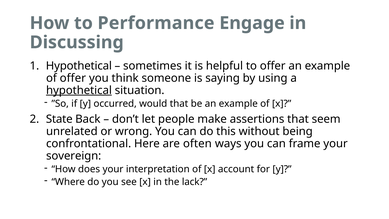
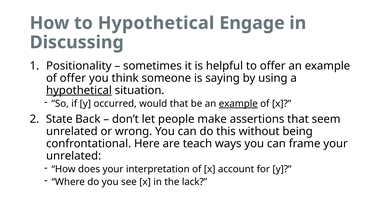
to Performance: Performance -> Hypothetical (156, 23)
Hypothetical: Hypothetical -> Positionality (79, 66)
example underline: none -> present (238, 104)
often: often -> teach (197, 143)
sovereign: sovereign -> unrelated (74, 156)
